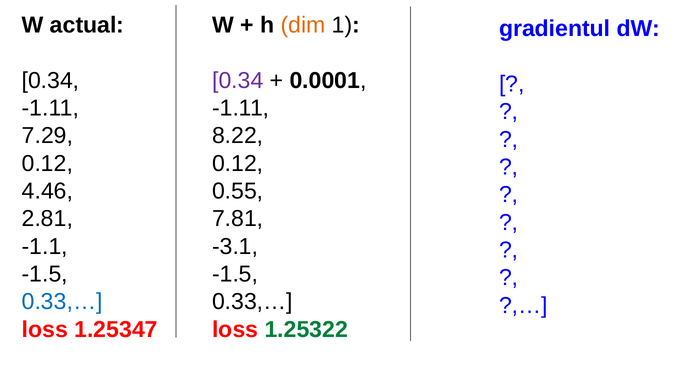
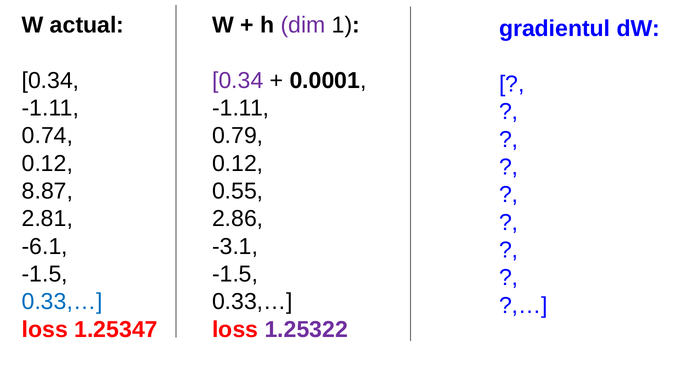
dim colour: orange -> purple (303, 25)
7.29: 7.29 -> 0.74 (47, 136)
8.22: 8.22 -> 0.79 (238, 136)
4.46: 4.46 -> 8.87 (47, 191)
7.81: 7.81 -> 2.86 (238, 219)
-1.1: -1.1 -> -6.1 (45, 247)
1.25322 colour: green -> purple (306, 330)
